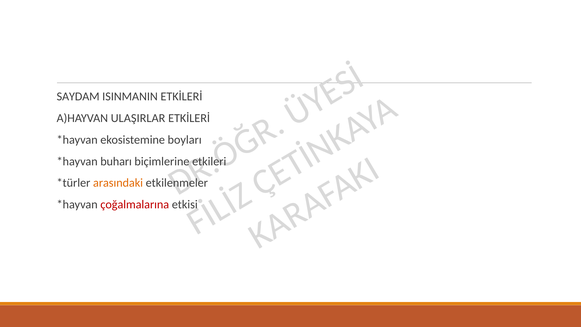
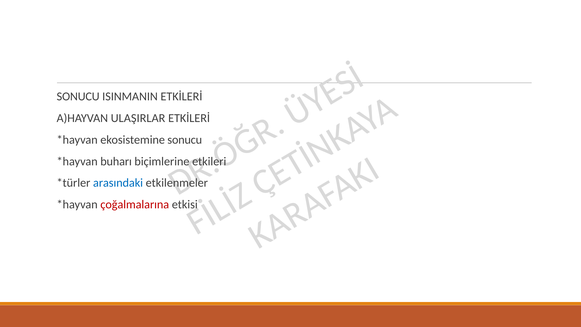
SAYDAM: SAYDAM -> SONUCU (78, 97)
ekosistemine boyları: boyları -> sonucu (185, 140)
arasındaki colour: orange -> blue (118, 183)
